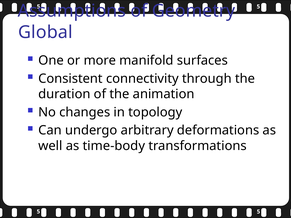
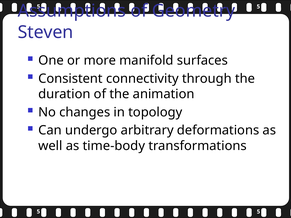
Global: Global -> Steven (46, 32)
